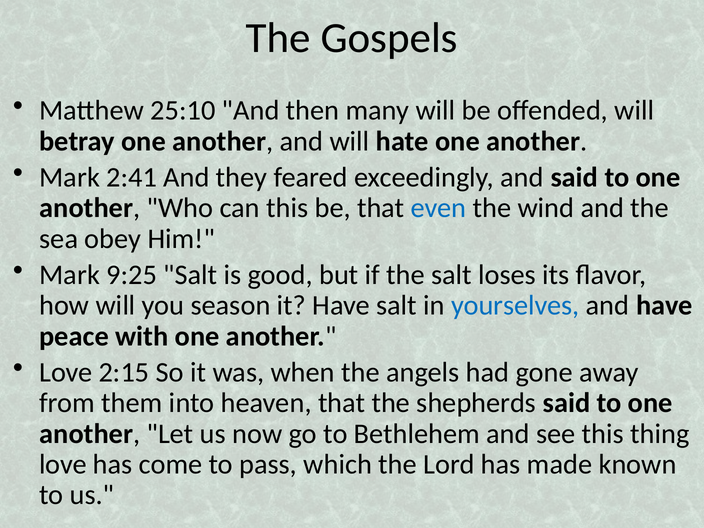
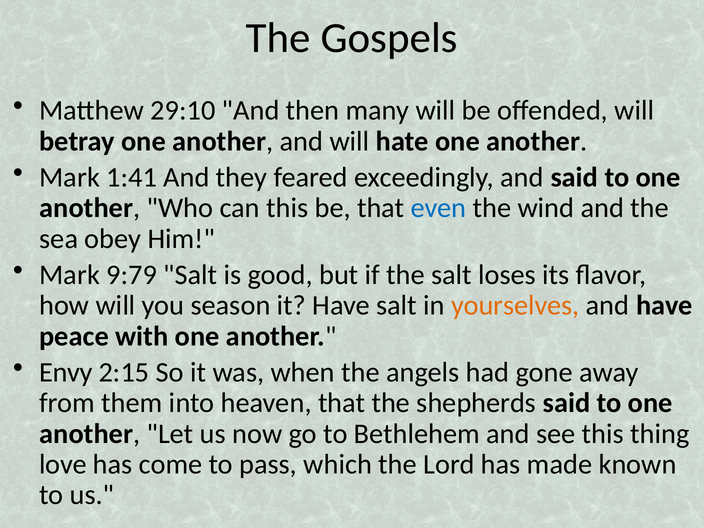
25:10: 25:10 -> 29:10 (183, 111)
2:41: 2:41 -> 1:41 (132, 177)
9:25: 9:25 -> 9:79 (132, 275)
yourselves colour: blue -> orange (515, 306)
Love: Love -> Envy (66, 372)
